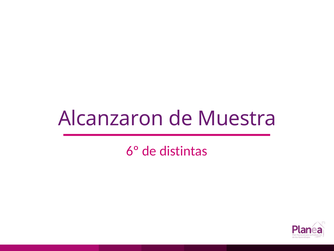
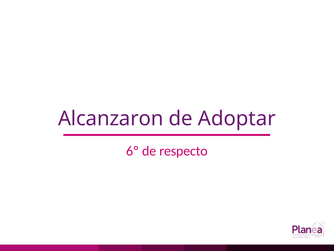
Muestra: Muestra -> Adoptar (237, 118)
distintas: distintas -> respecto (183, 151)
